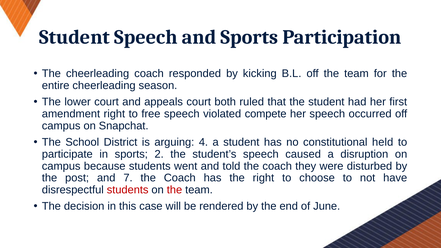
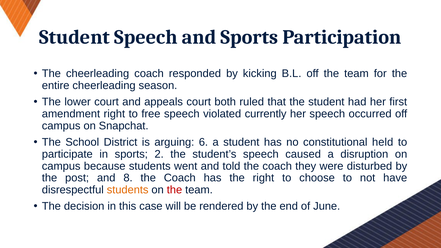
compete: compete -> currently (266, 114)
4: 4 -> 6 (203, 142)
7: 7 -> 8 (128, 178)
students colour: red -> orange (128, 190)
